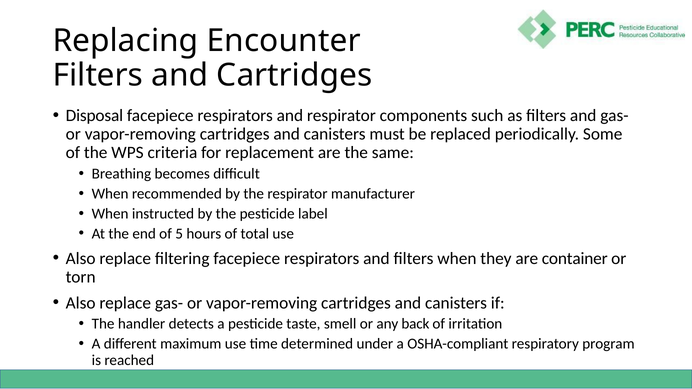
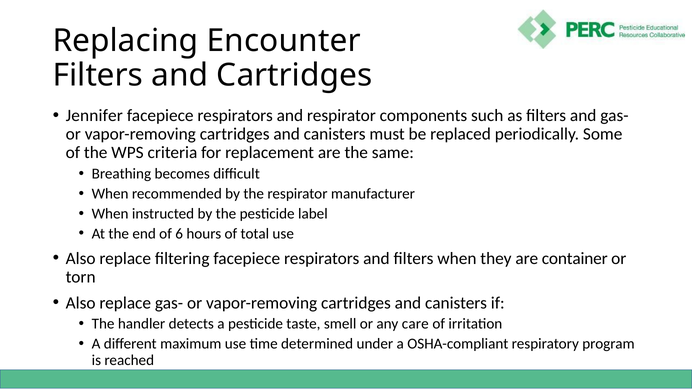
Disposal: Disposal -> Jennifer (94, 115)
5: 5 -> 6 (179, 234)
back: back -> care (415, 324)
